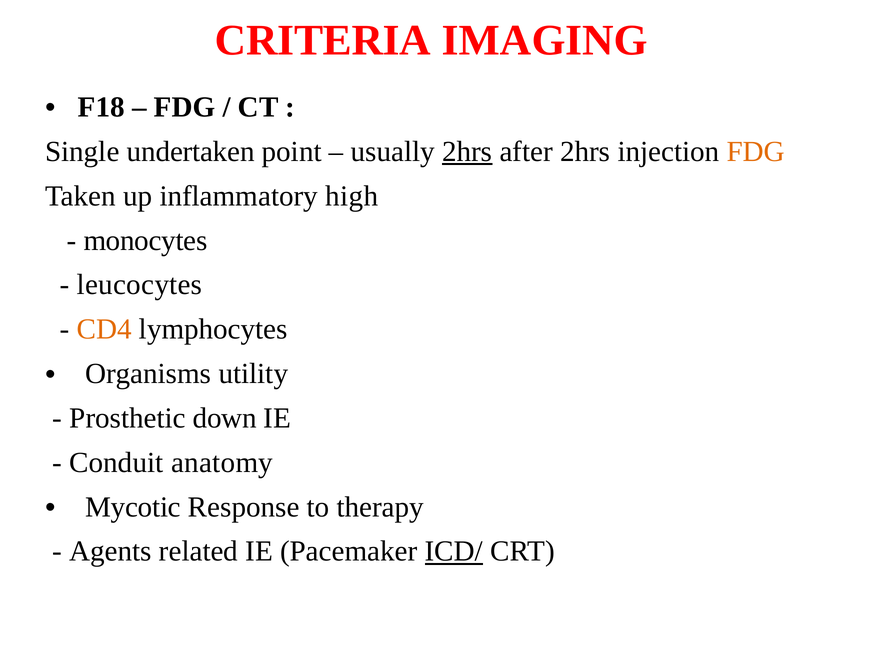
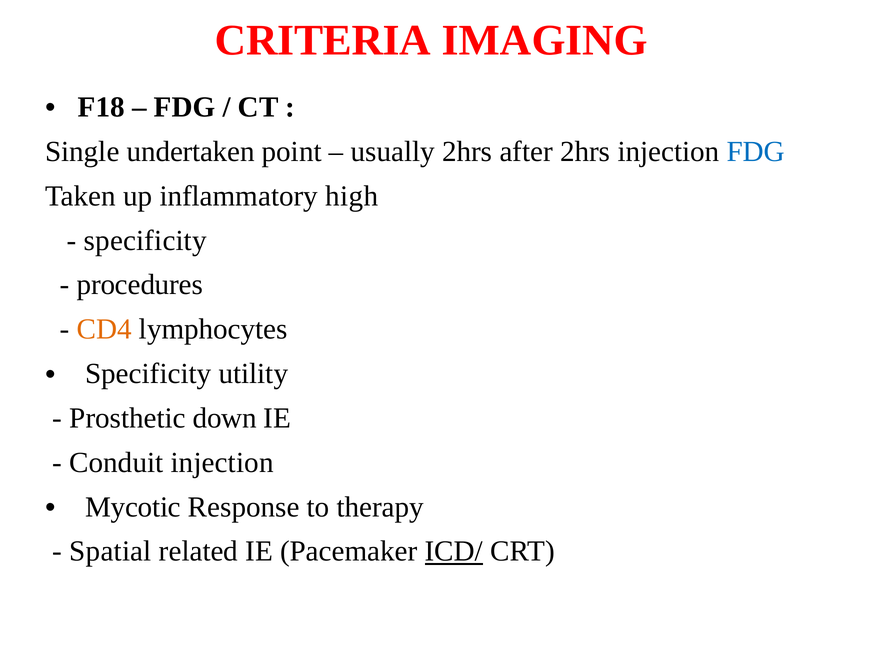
2hrs underline: present -> none (467, 152)
FDG colour: orange -> blue (756, 152)
monocytes: monocytes -> specificity (145, 241)
leucocytes: leucocytes -> procedures (140, 285)
Organisms: Organisms -> Specificity (148, 374)
Conduit anatomy: anatomy -> injection (222, 463)
Agents: Agents -> Spatial (110, 552)
